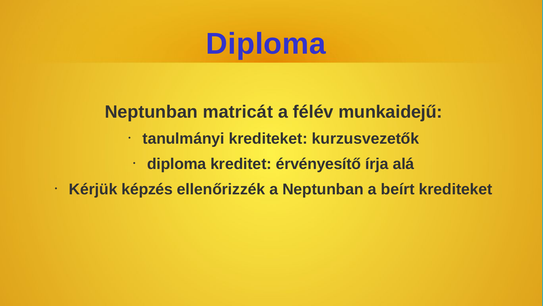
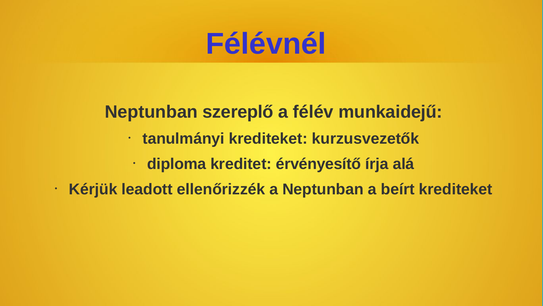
Diploma: Diploma -> Félévnél (266, 44)
matricát: matricát -> szereplő (238, 112)
képzés: képzés -> leadott (147, 189)
